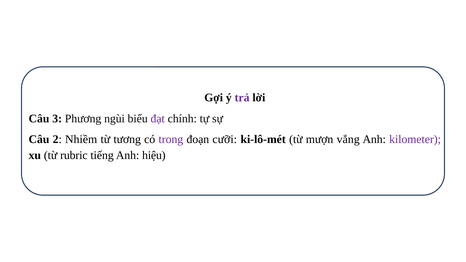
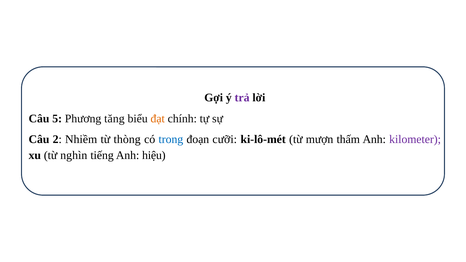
3: 3 -> 5 (57, 119)
ngùi: ngùi -> tăng (114, 119)
đạt colour: purple -> orange (158, 119)
tương: tương -> thòng (127, 139)
trong colour: purple -> blue (171, 139)
vắng: vắng -> thấm (348, 139)
rubric: rubric -> nghìn (74, 156)
